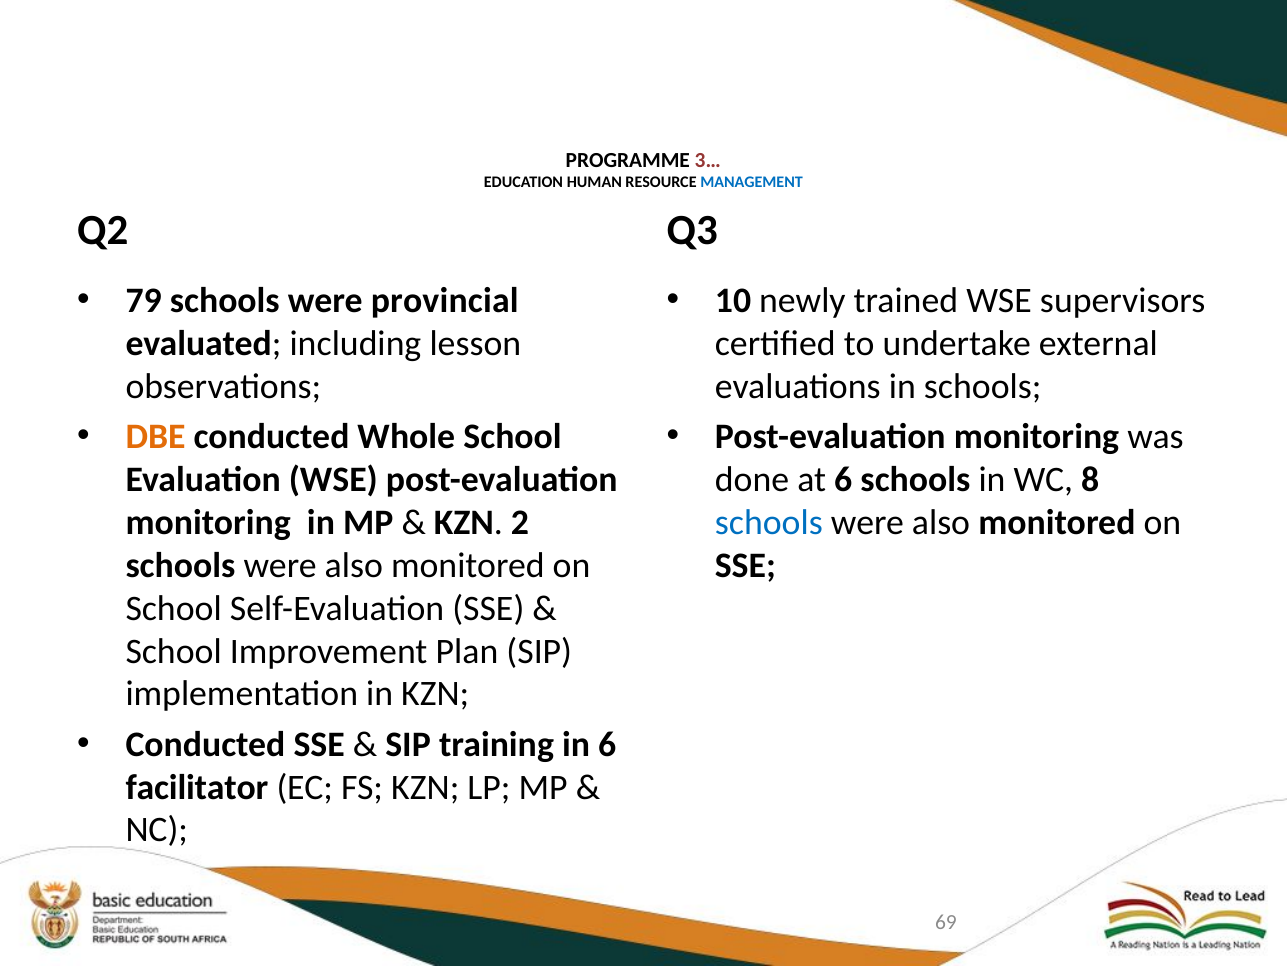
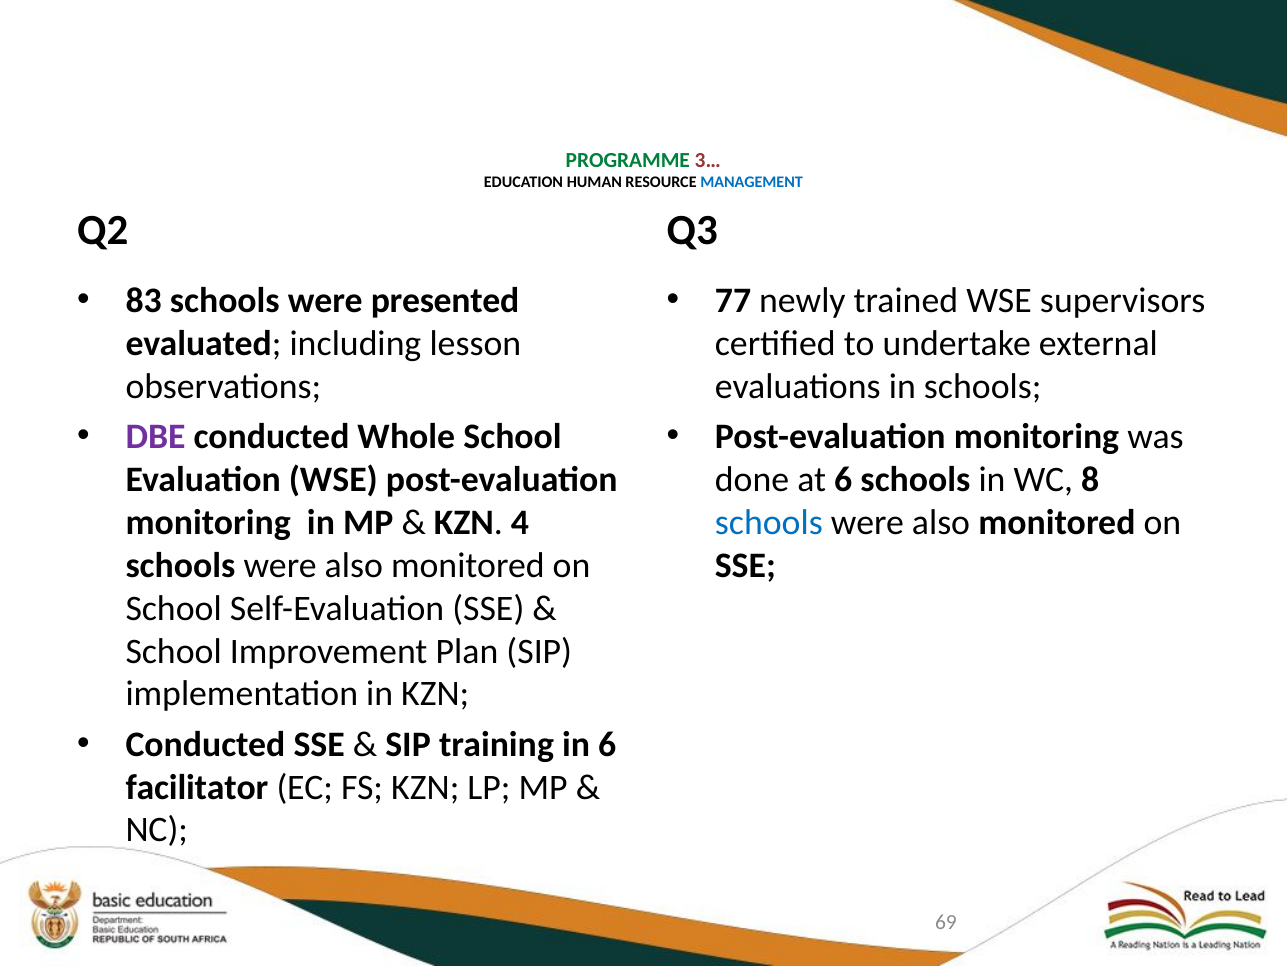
PROGRAMME colour: black -> green (628, 160)
79: 79 -> 83 (144, 300)
provincial: provincial -> presented (445, 300)
10: 10 -> 77 (733, 300)
DBE colour: orange -> purple (155, 436)
2: 2 -> 4 (520, 522)
